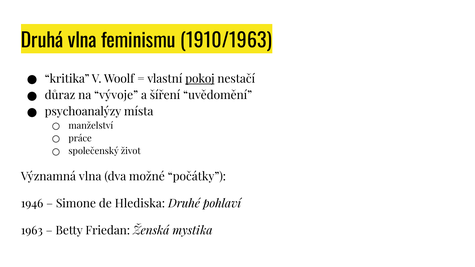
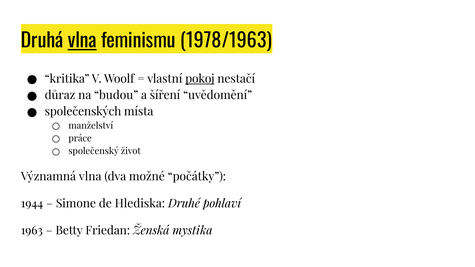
vlna underline: none -> present (82, 41)
1910/1963: 1910/1963 -> 1978/1963 (226, 41)
vývoje: vývoje -> budou (116, 95)
psychoanalýzy: psychoanalýzy -> společenských (83, 112)
1946: 1946 -> 1944 (32, 204)
